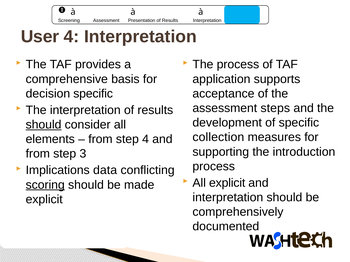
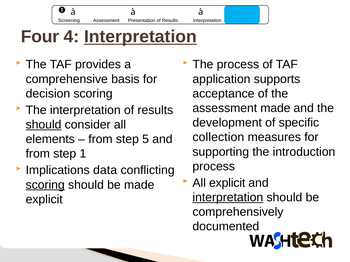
User: User -> Four (40, 37)
Interpretation underline: none -> present (140, 37)
decision specific: specific -> scoring (93, 94)
assessment steps: steps -> made (275, 108)
step 4: 4 -> 5 (146, 139)
3: 3 -> 1 (83, 154)
interpretation underline: none -> present (228, 198)
